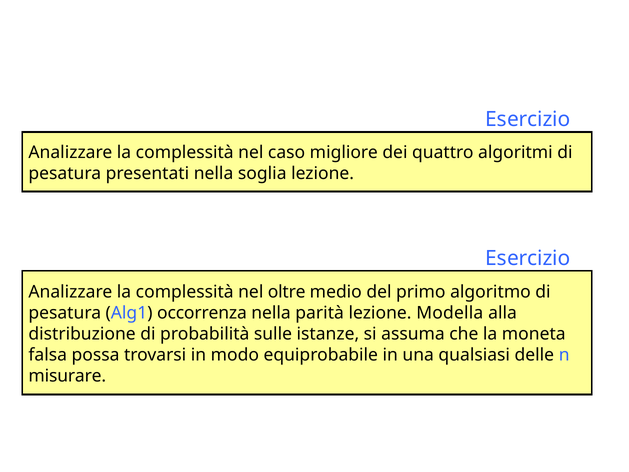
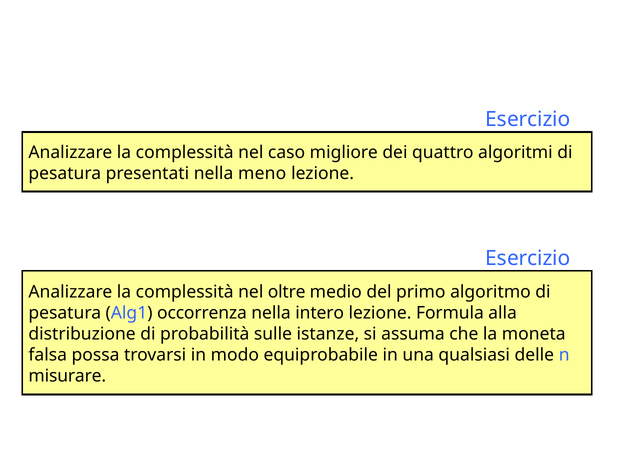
soglia: soglia -> meno (262, 173)
parità: parità -> intero (320, 313)
Modella: Modella -> Formula (450, 313)
